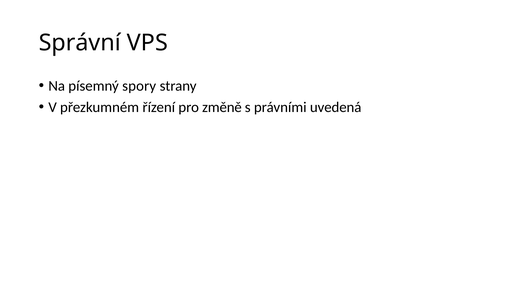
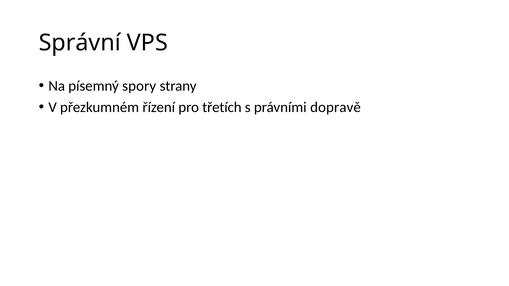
změně: změně -> třetích (222, 107)
uvedená: uvedená -> dopravě (336, 107)
